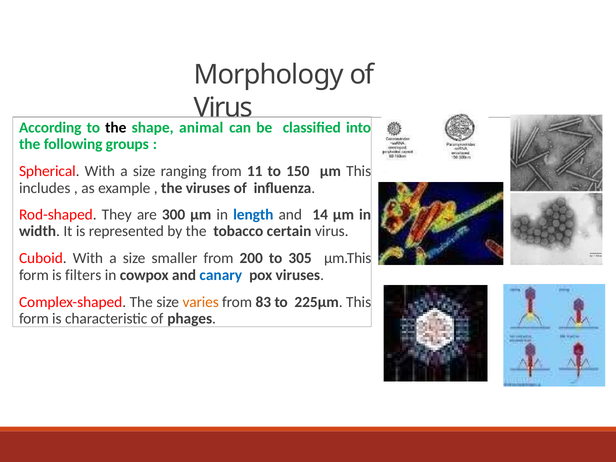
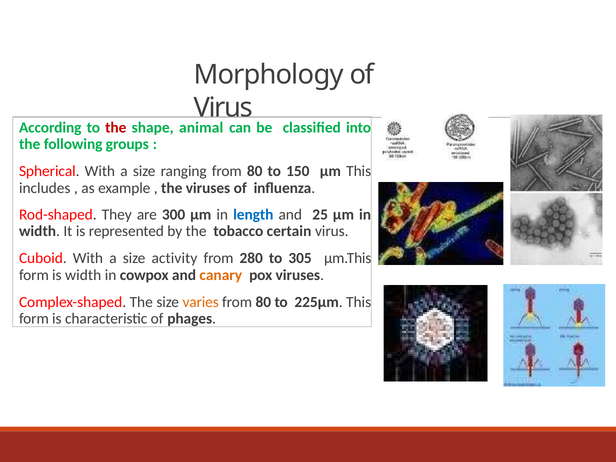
the colour: black -> red (116, 128)
ranging from 11: 11 -> 80 (255, 171)
14: 14 -> 25 (320, 214)
smaller: smaller -> activity (174, 258)
200: 200 -> 280 (251, 258)
is filters: filters -> width (83, 275)
canary colour: blue -> orange (221, 275)
83: 83 -> 80 (263, 302)
